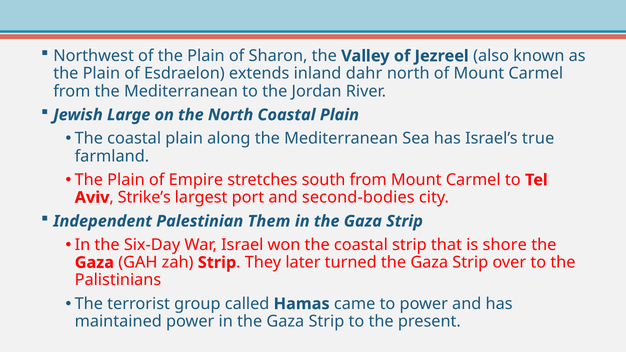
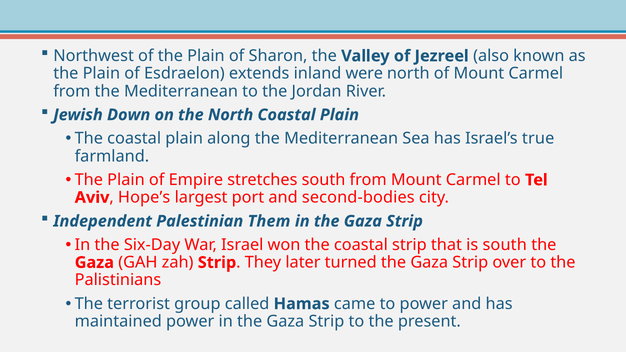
dahr: dahr -> were (364, 74)
Large: Large -> Down (129, 115)
Strike’s: Strike’s -> Hope’s (144, 198)
is shore: shore -> south (505, 245)
